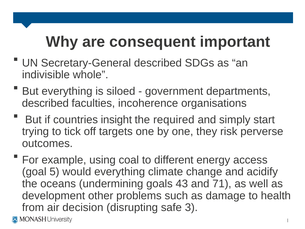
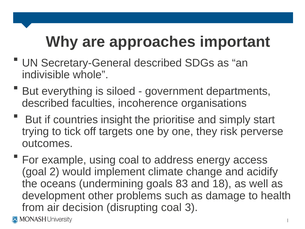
consequent: consequent -> approaches (153, 42)
required: required -> prioritise (174, 120)
different: different -> address (174, 160)
5: 5 -> 2 (54, 172)
would everything: everything -> implement (120, 172)
43: 43 -> 83 (182, 184)
71: 71 -> 18 (222, 184)
disrupting safe: safe -> coal (171, 207)
